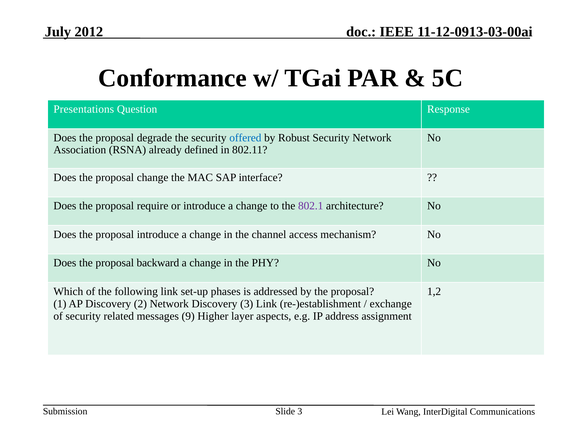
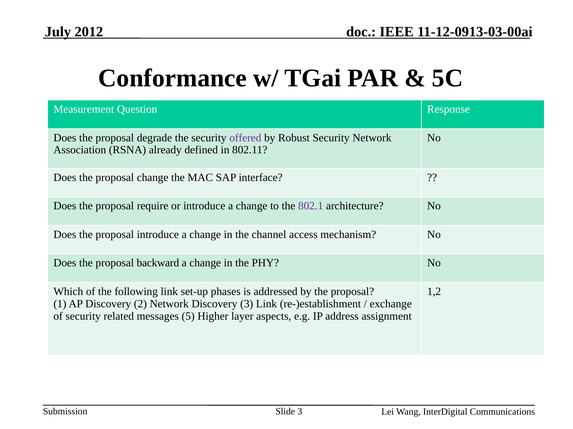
Presentations: Presentations -> Measurement (84, 109)
offered colour: blue -> purple (245, 138)
9: 9 -> 5 (188, 317)
